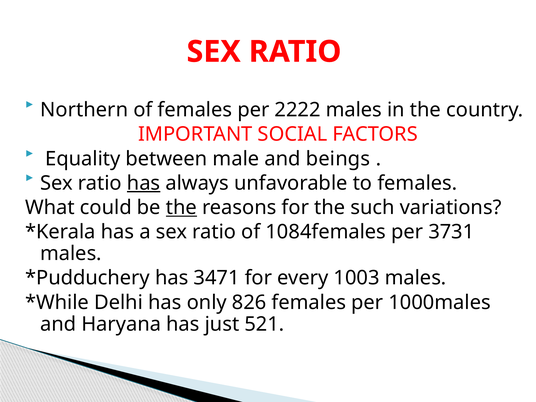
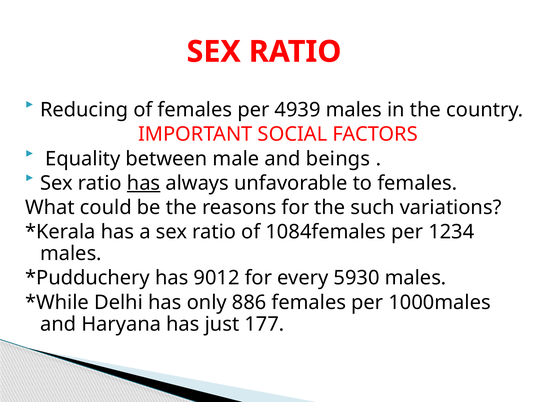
Northern: Northern -> Reducing (84, 110)
2222: 2222 -> 4939 (298, 110)
the underline: present -> none (181, 207)
3731: 3731 -> 1234 (451, 232)
3471: 3471 -> 9012 (217, 278)
1003: 1003 -> 5930 (357, 278)
826: 826 -> 886 (249, 302)
521: 521 -> 177 (264, 324)
